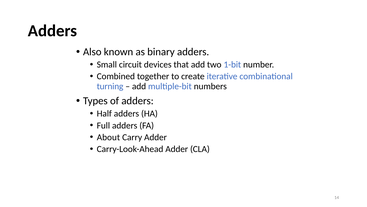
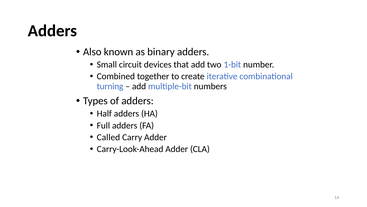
About: About -> Called (108, 137)
